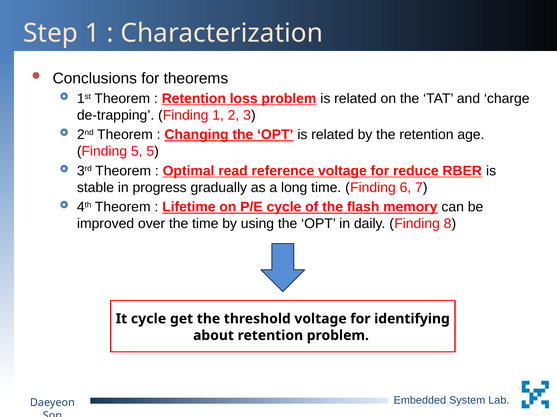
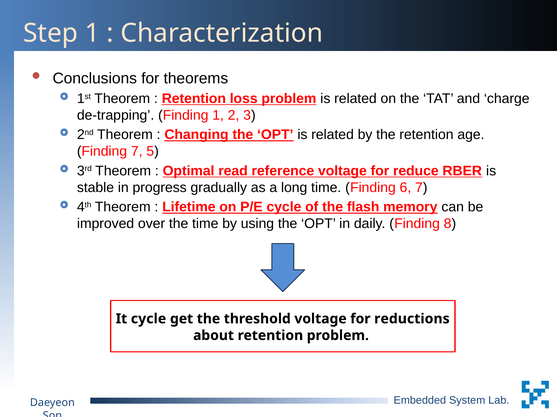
Finding 5: 5 -> 7 (137, 152)
identifying: identifying -> reductions (412, 319)
